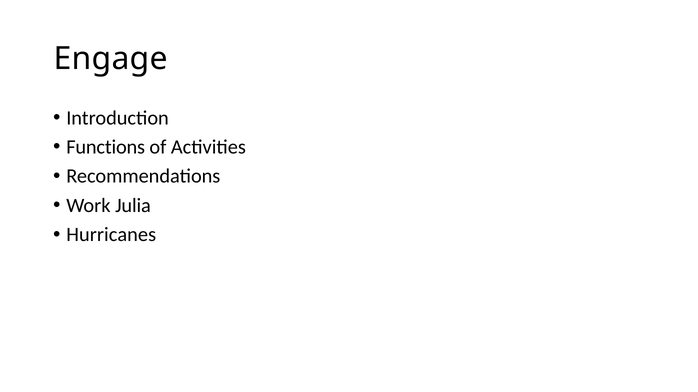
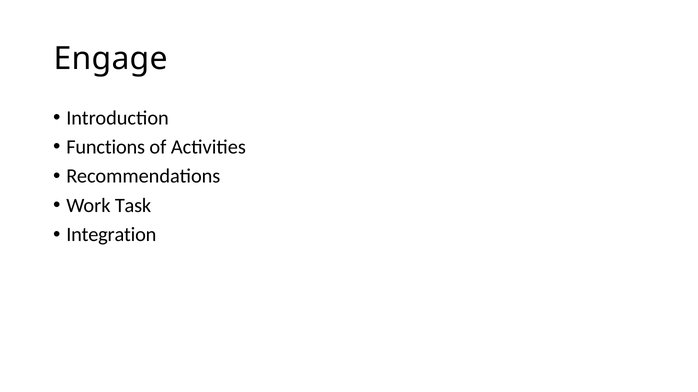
Julia: Julia -> Task (133, 206)
Hurricanes: Hurricanes -> Integration (111, 235)
